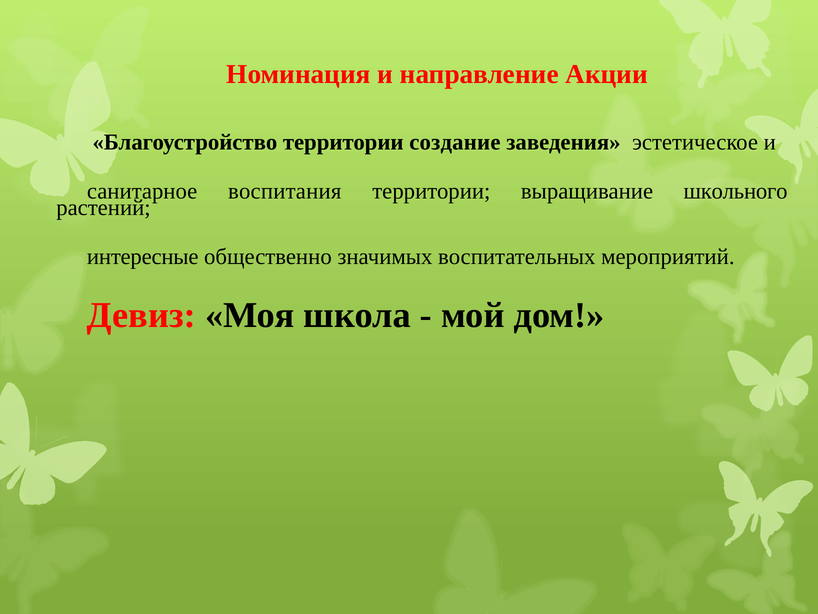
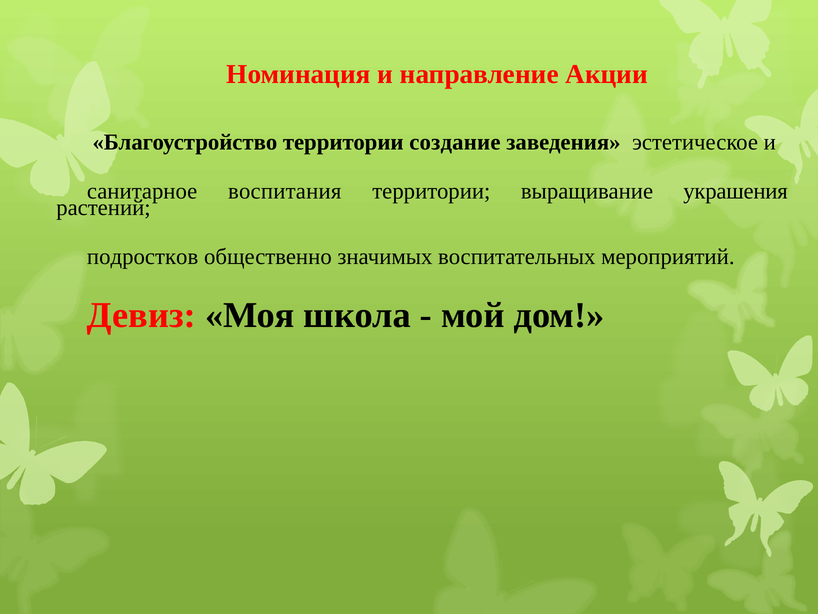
школьного: школьного -> украшения (736, 191)
интересные: интересные -> подростков (143, 257)
